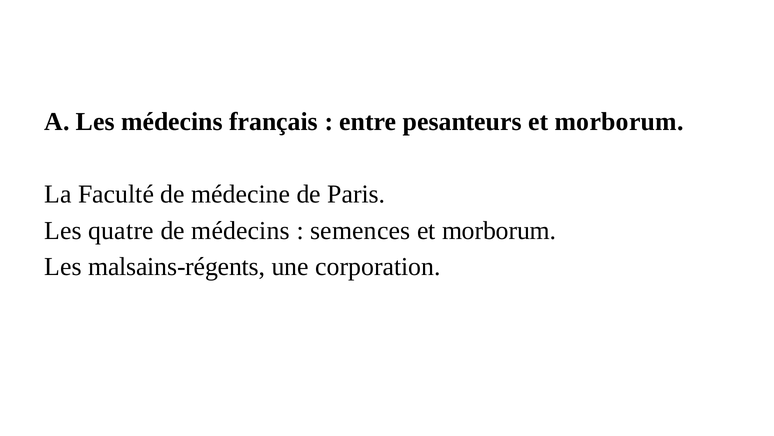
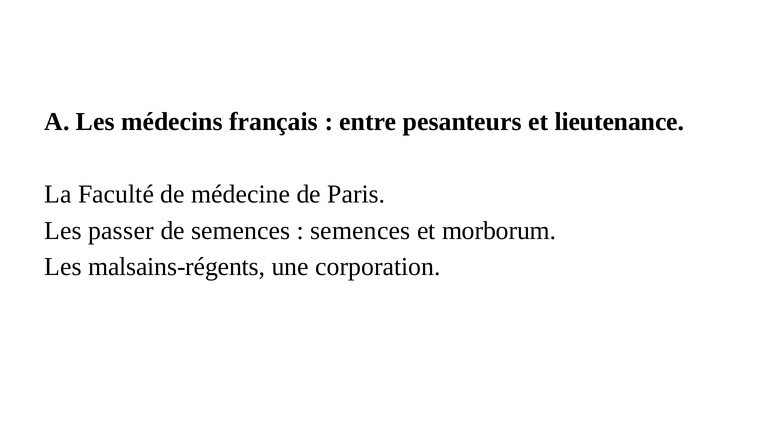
pesanteurs et morborum: morborum -> lieutenance (619, 122)
quatre: quatre -> passer (121, 230)
de médecins: médecins -> semences (241, 230)
